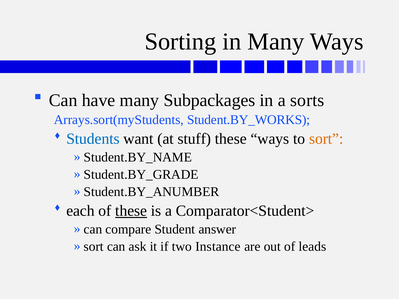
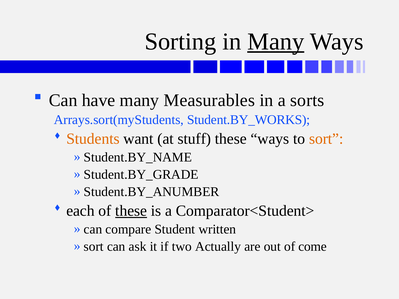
Many underline: none -> present (276, 42)
Subpackages: Subpackages -> Measurables (209, 100)
Students colour: blue -> orange (93, 139)
answer: answer -> written (217, 229)
Instance: Instance -> Actually (218, 247)
leads: leads -> come (313, 247)
